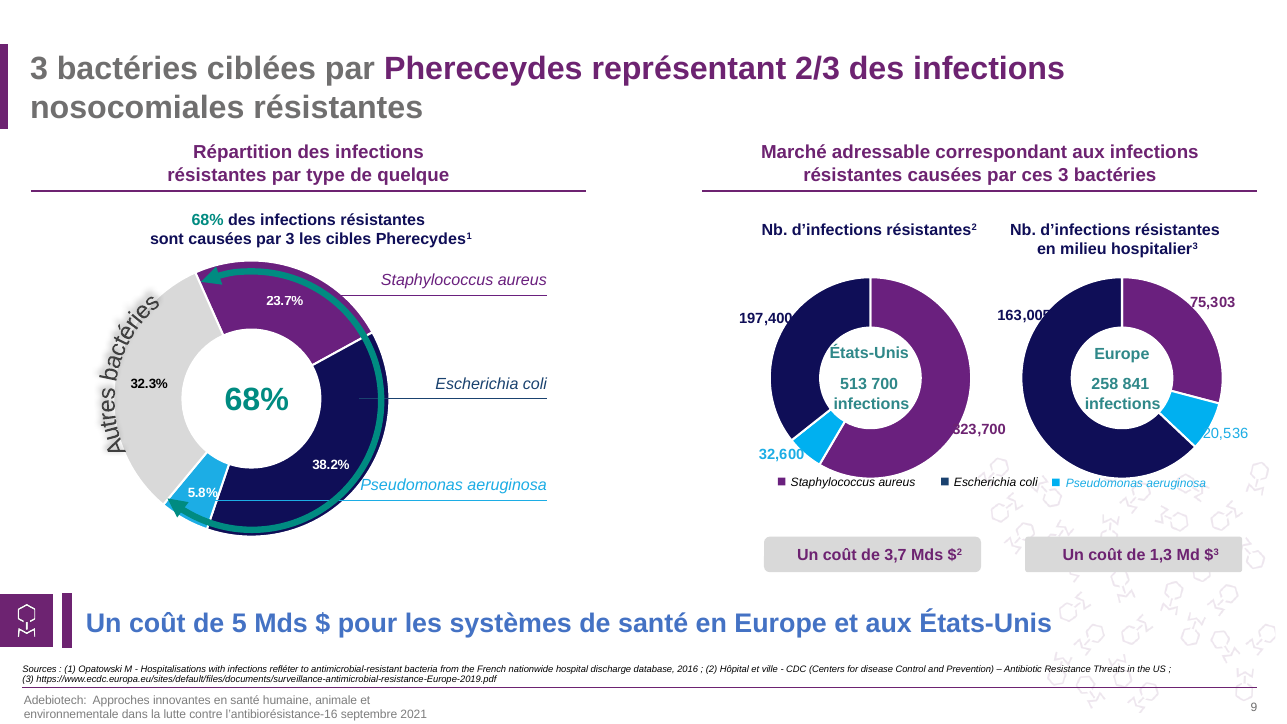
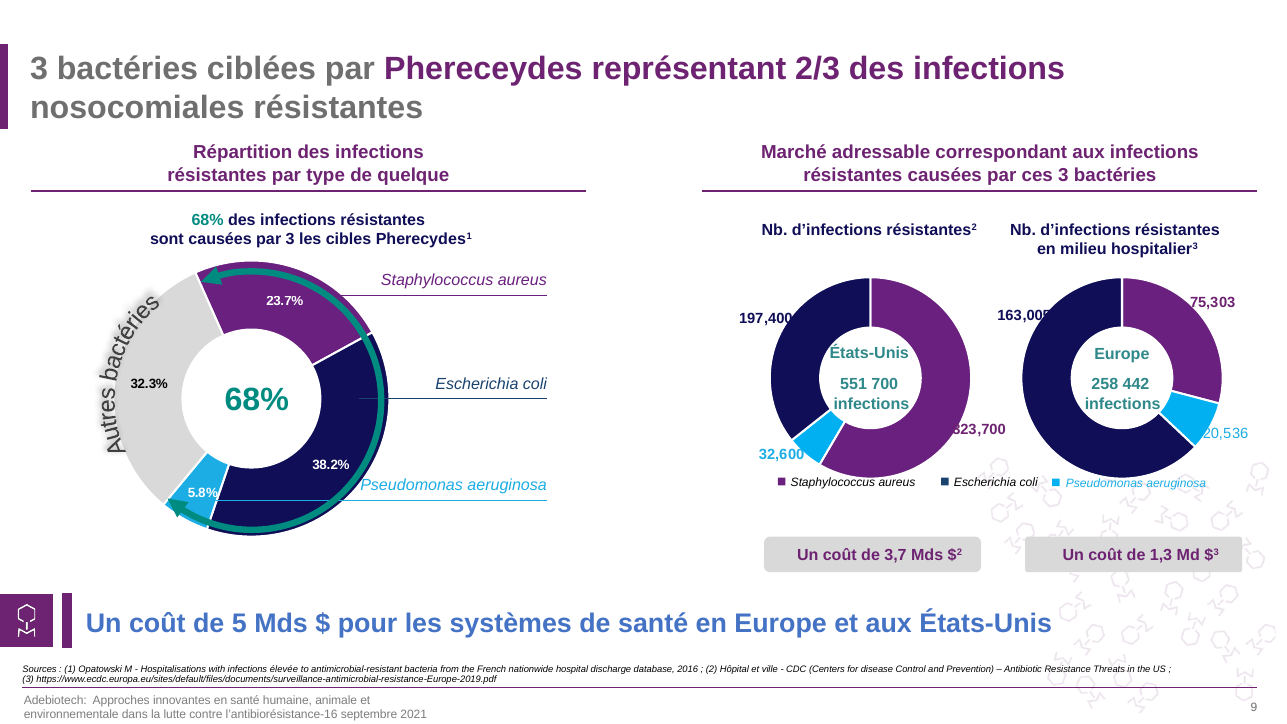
841: 841 -> 442 (1136, 384)
513: 513 -> 551 (854, 384)
refléter: refléter -> élevée (284, 669)
